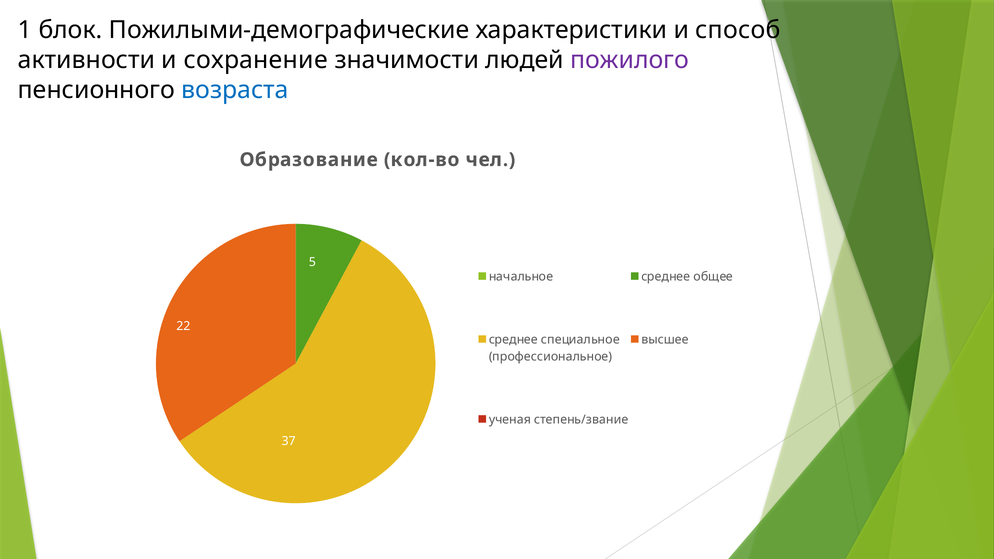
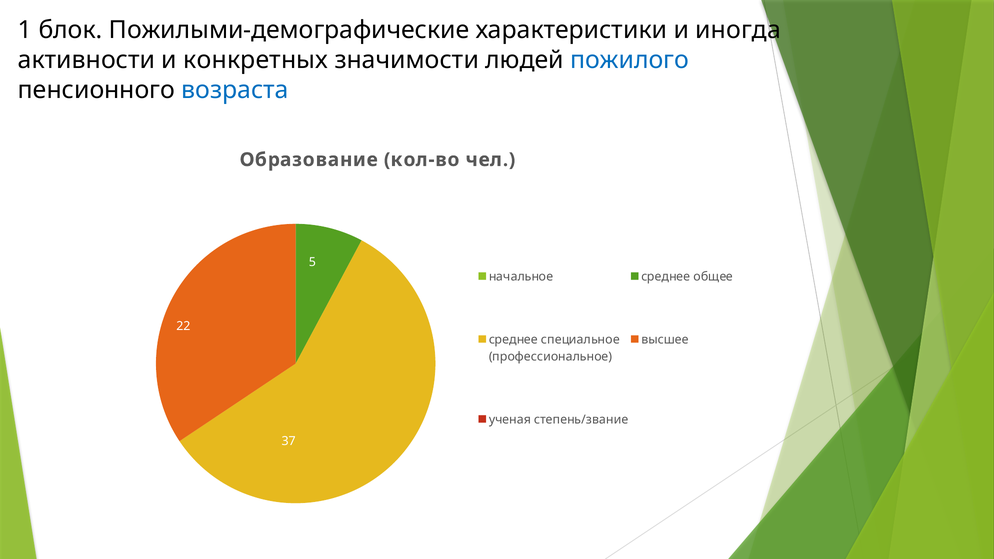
способ: способ -> иногда (738, 30)
сохранение: сохранение -> конкретных (256, 60)
пожилого colour: purple -> blue (630, 60)
